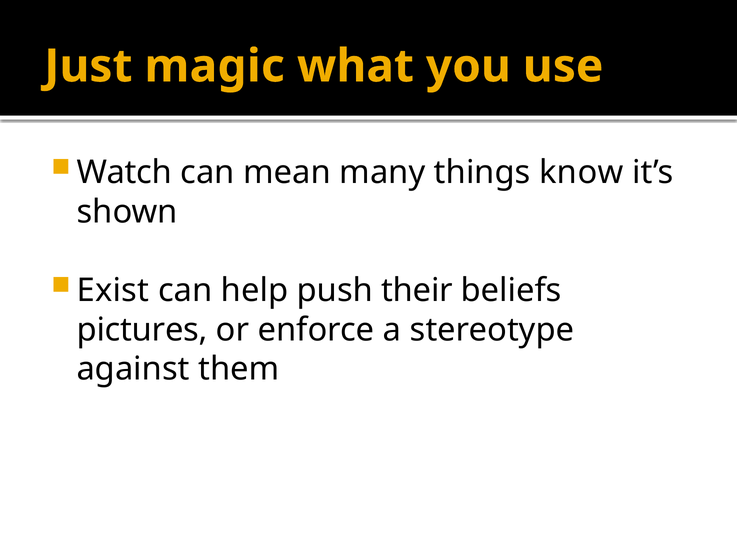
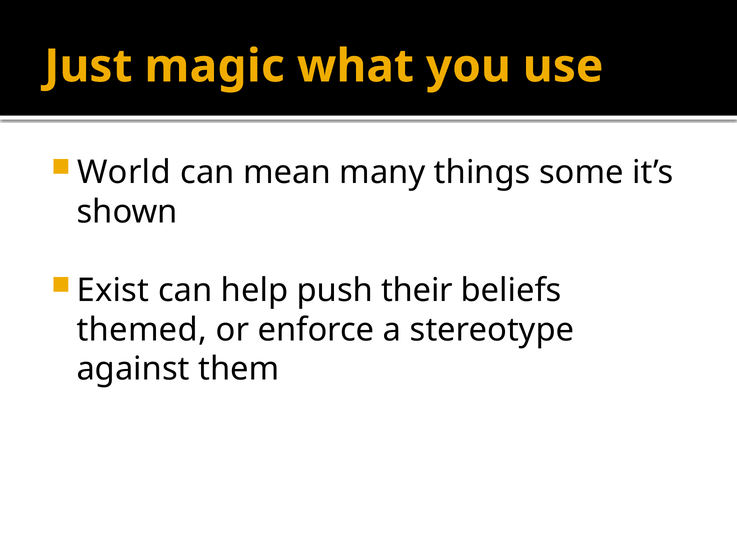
Watch: Watch -> World (124, 172)
know: know -> some (581, 172)
pictures: pictures -> themed (142, 330)
